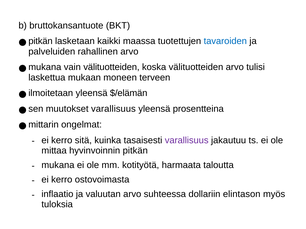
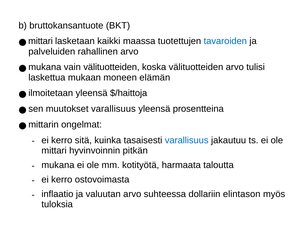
pitkän: pitkän -> mittari (41, 41)
terveen: terveen -> elämän (155, 78)
$/elämän: $/elämän -> $/haittoja (129, 93)
varallisuus colour: purple -> blue (187, 141)
mittaa: mittaa -> mittari (54, 151)
